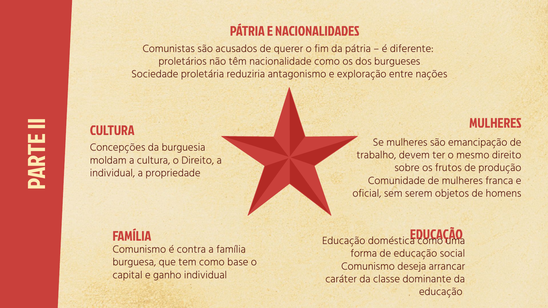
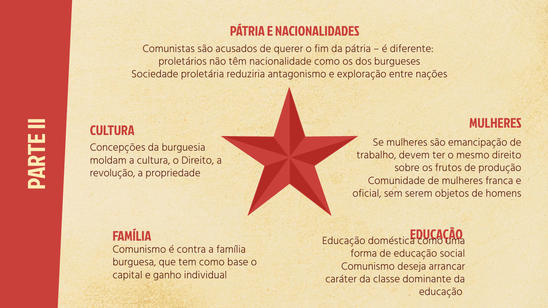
individual: individual -> revolução (113, 173)
